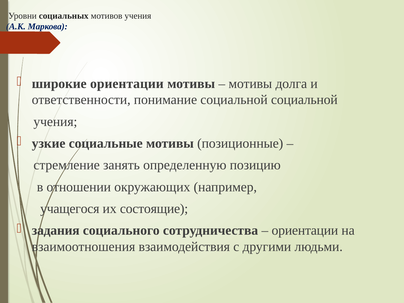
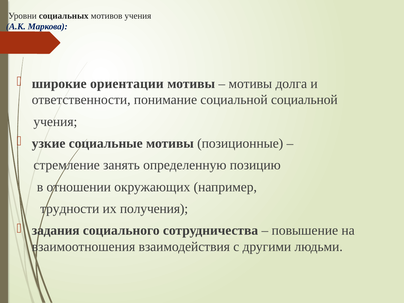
учащегося: учащегося -> трудности (70, 209)
состоящие: состоящие -> получения (154, 209)
ориентации: ориентации -> повышение (305, 230)
